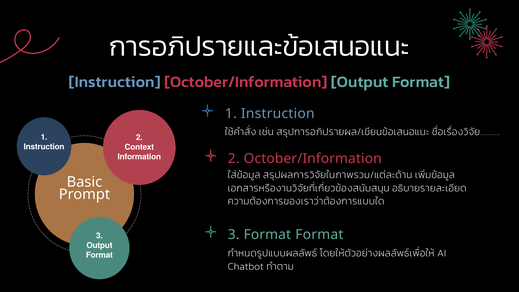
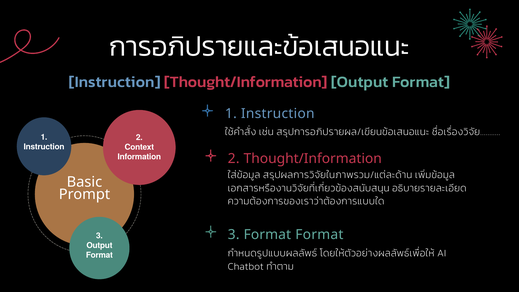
Instruction October/Information: October/Information -> Thought/Information (246, 82)
2 October/Information: October/Information -> Thought/Information (313, 159)
